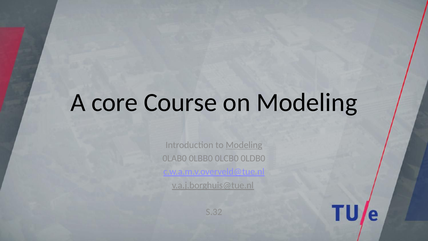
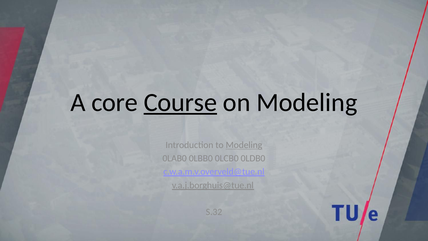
Course underline: none -> present (180, 102)
